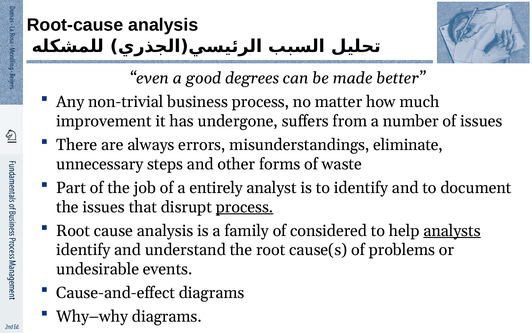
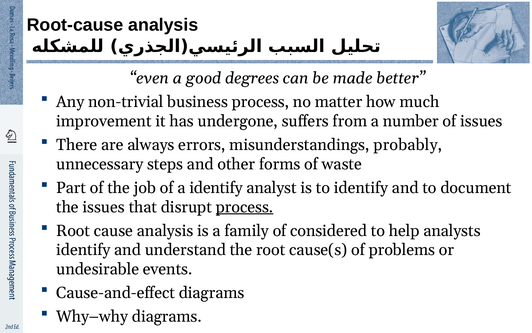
eliminate: eliminate -> probably (408, 145)
a entirely: entirely -> identify (216, 188)
analysts underline: present -> none (452, 230)
